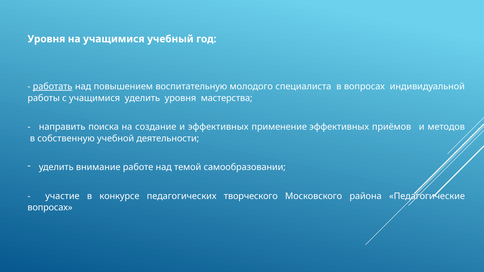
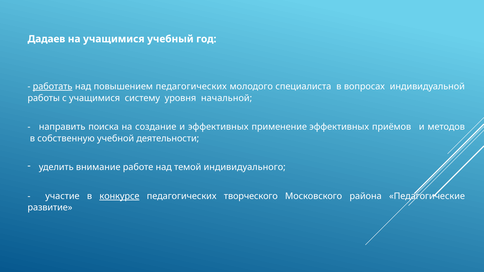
Уровня: Уровня -> Дадаев (46, 39)
повышением воспитательную: воспитательную -> педагогических (191, 87)
учащимися уделить: уделить -> систему (142, 98)
мастерства: мастерства -> начальной (227, 98)
самообразовании: самообразовании -> индивидуального (245, 167)
конкурсе underline: none -> present (119, 196)
вопросах: вопросах -> развитие (50, 208)
